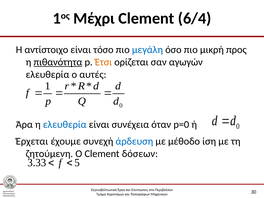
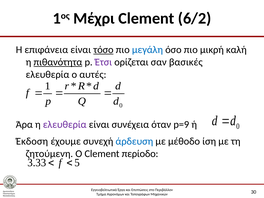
6/4: 6/4 -> 6/2 (195, 18)
αντίστοιχο: αντίστοιχο -> επιφάνεια (46, 50)
τόσο underline: none -> present (103, 50)
προς: προς -> καλή (236, 50)
Έτσι colour: orange -> purple (103, 62)
αγωγών: αγωγών -> βασικές (186, 62)
ελευθερία colour: blue -> purple (65, 125)
p=0: p=0 -> p=9 (181, 125)
Έρχεται: Έρχεται -> Έκδοση (32, 141)
δόσεων: δόσεων -> περίοδο (140, 154)
